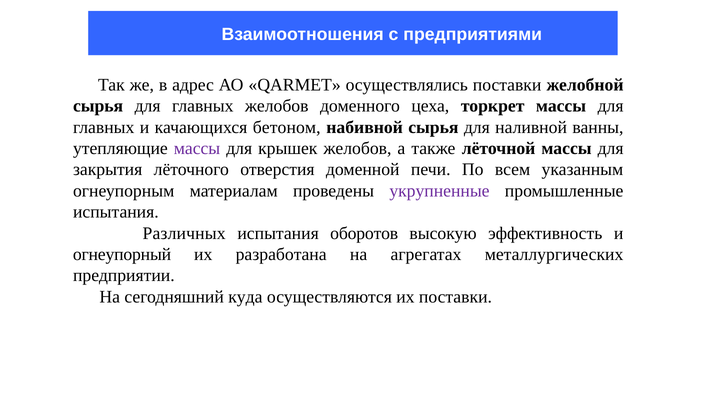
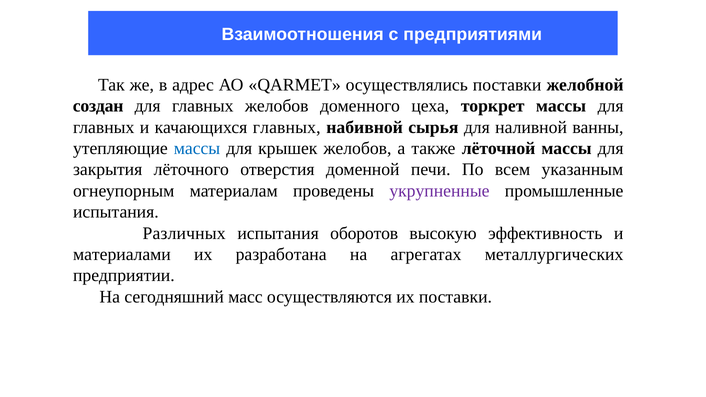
сырья: сырья -> создан (98, 106)
качающихся бетоном: бетоном -> главных (287, 127)
массы colour: purple -> blue (197, 149)
огнеупорный: огнеупорный -> материалами (122, 254)
куда: куда -> масс (245, 297)
